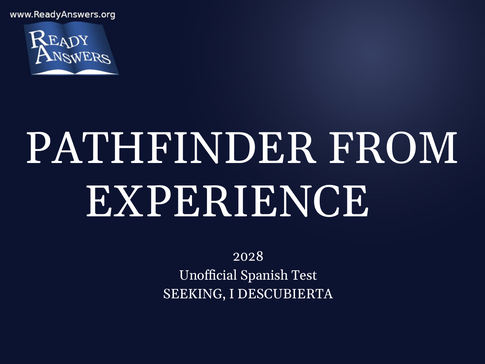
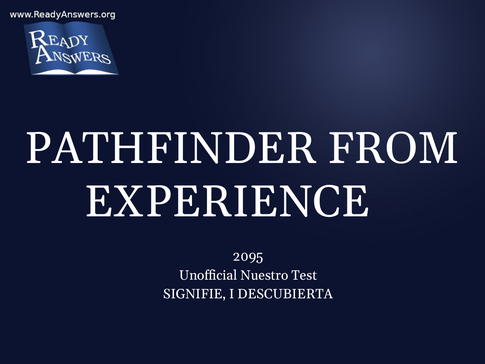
2028: 2028 -> 2095 (248, 256)
Spanish: Spanish -> Nuestro (264, 275)
SEEKING: SEEKING -> SIGNIFIE (195, 294)
